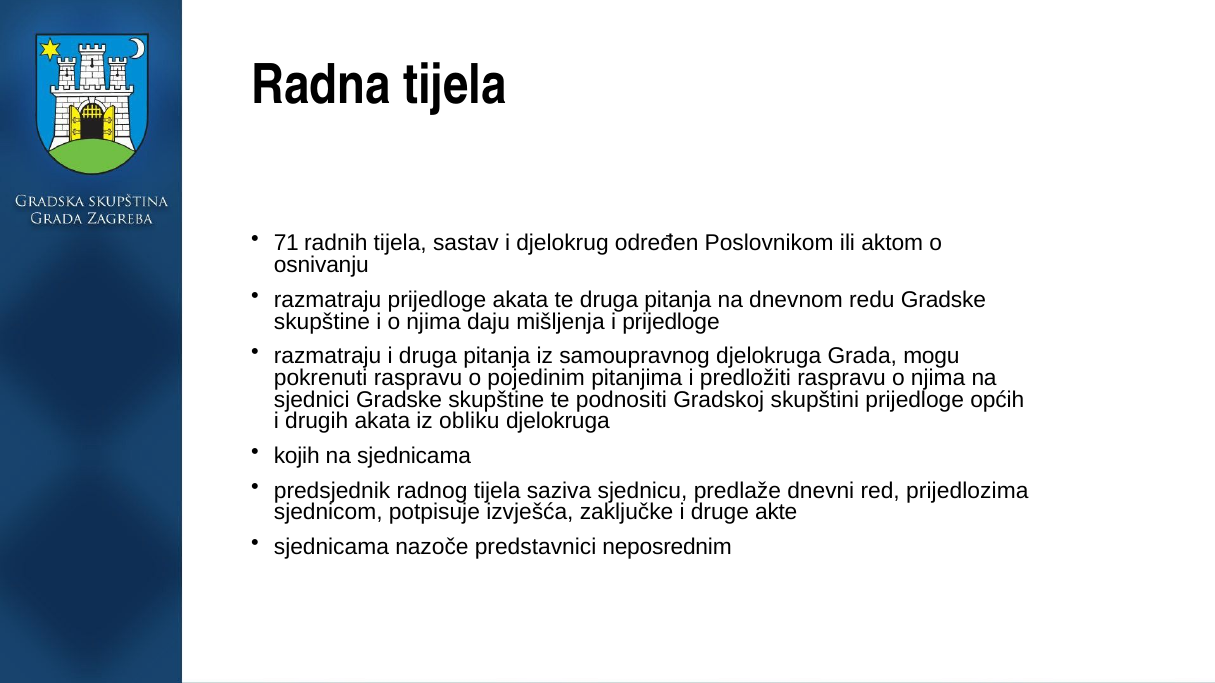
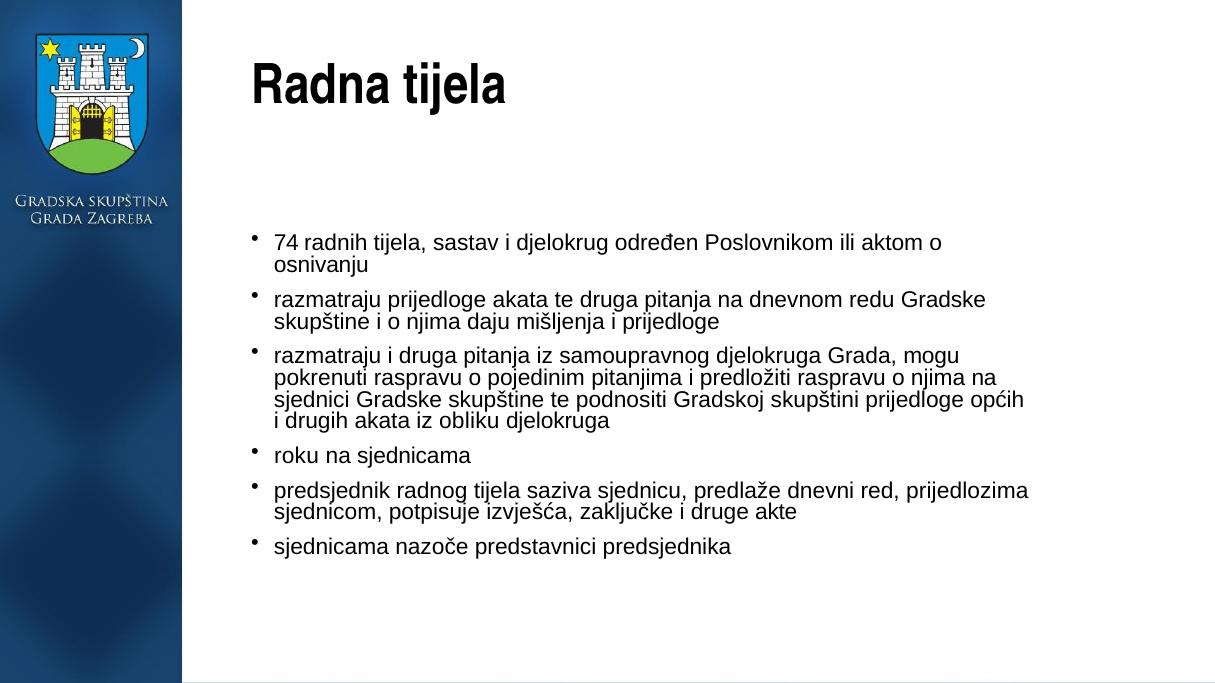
71: 71 -> 74 (286, 244)
kojih: kojih -> roku (297, 456)
neposrednim: neposrednim -> predsjednika (667, 547)
